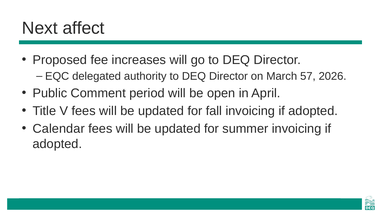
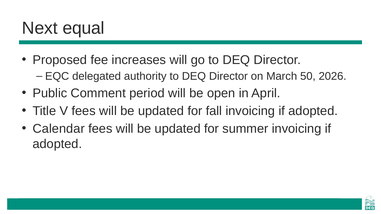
affect: affect -> equal (84, 28)
57: 57 -> 50 (308, 76)
